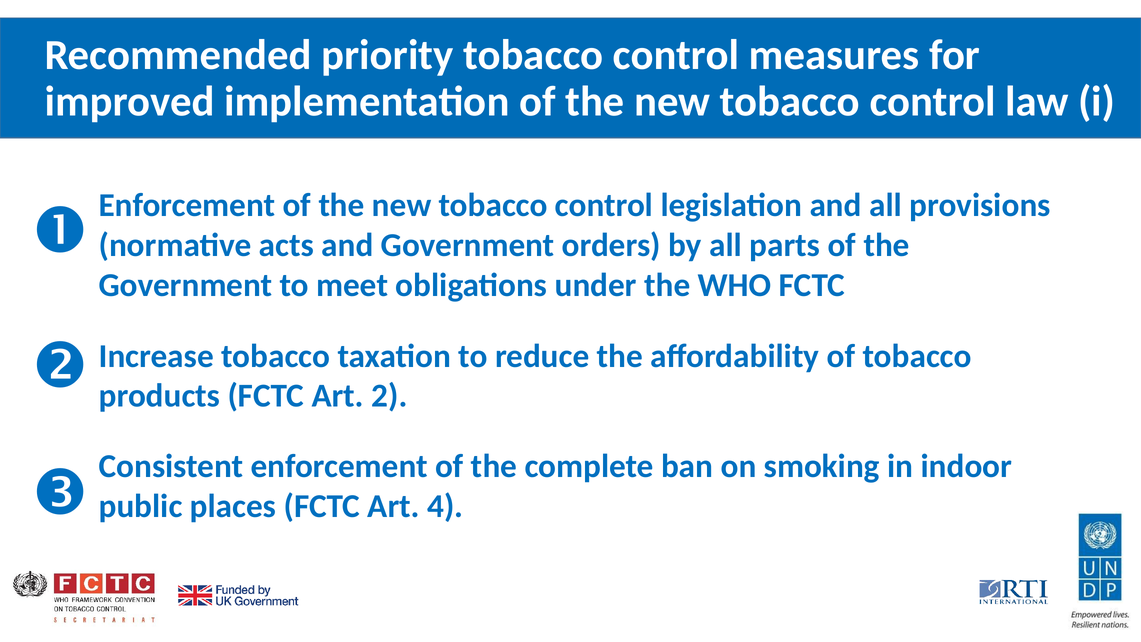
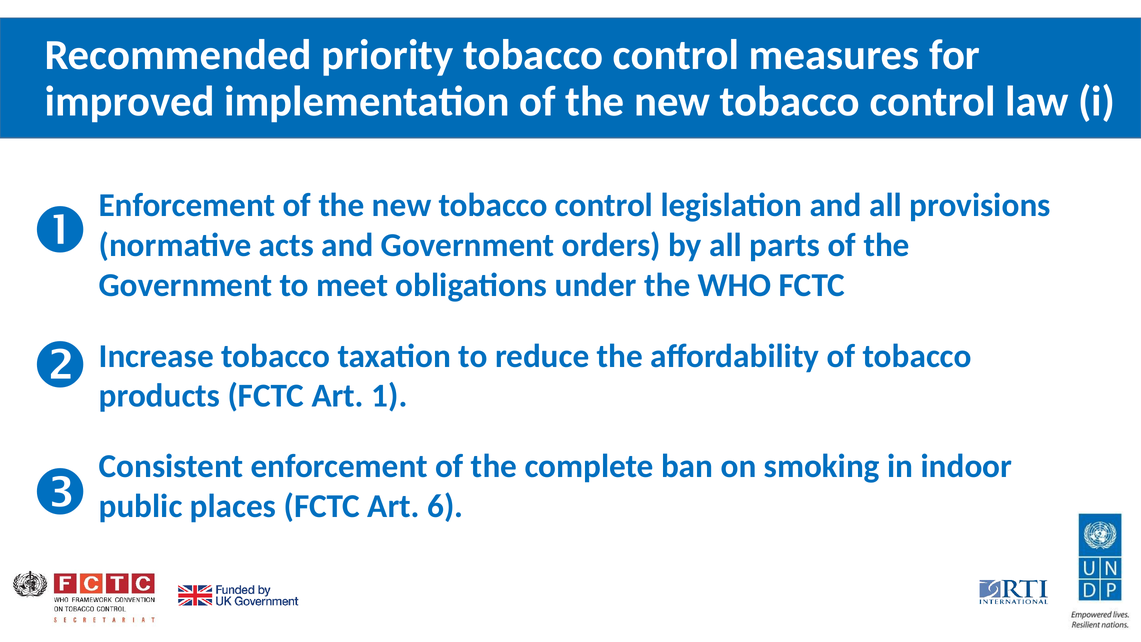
2: 2 -> 1 (389, 396)
4: 4 -> 6 (445, 506)
